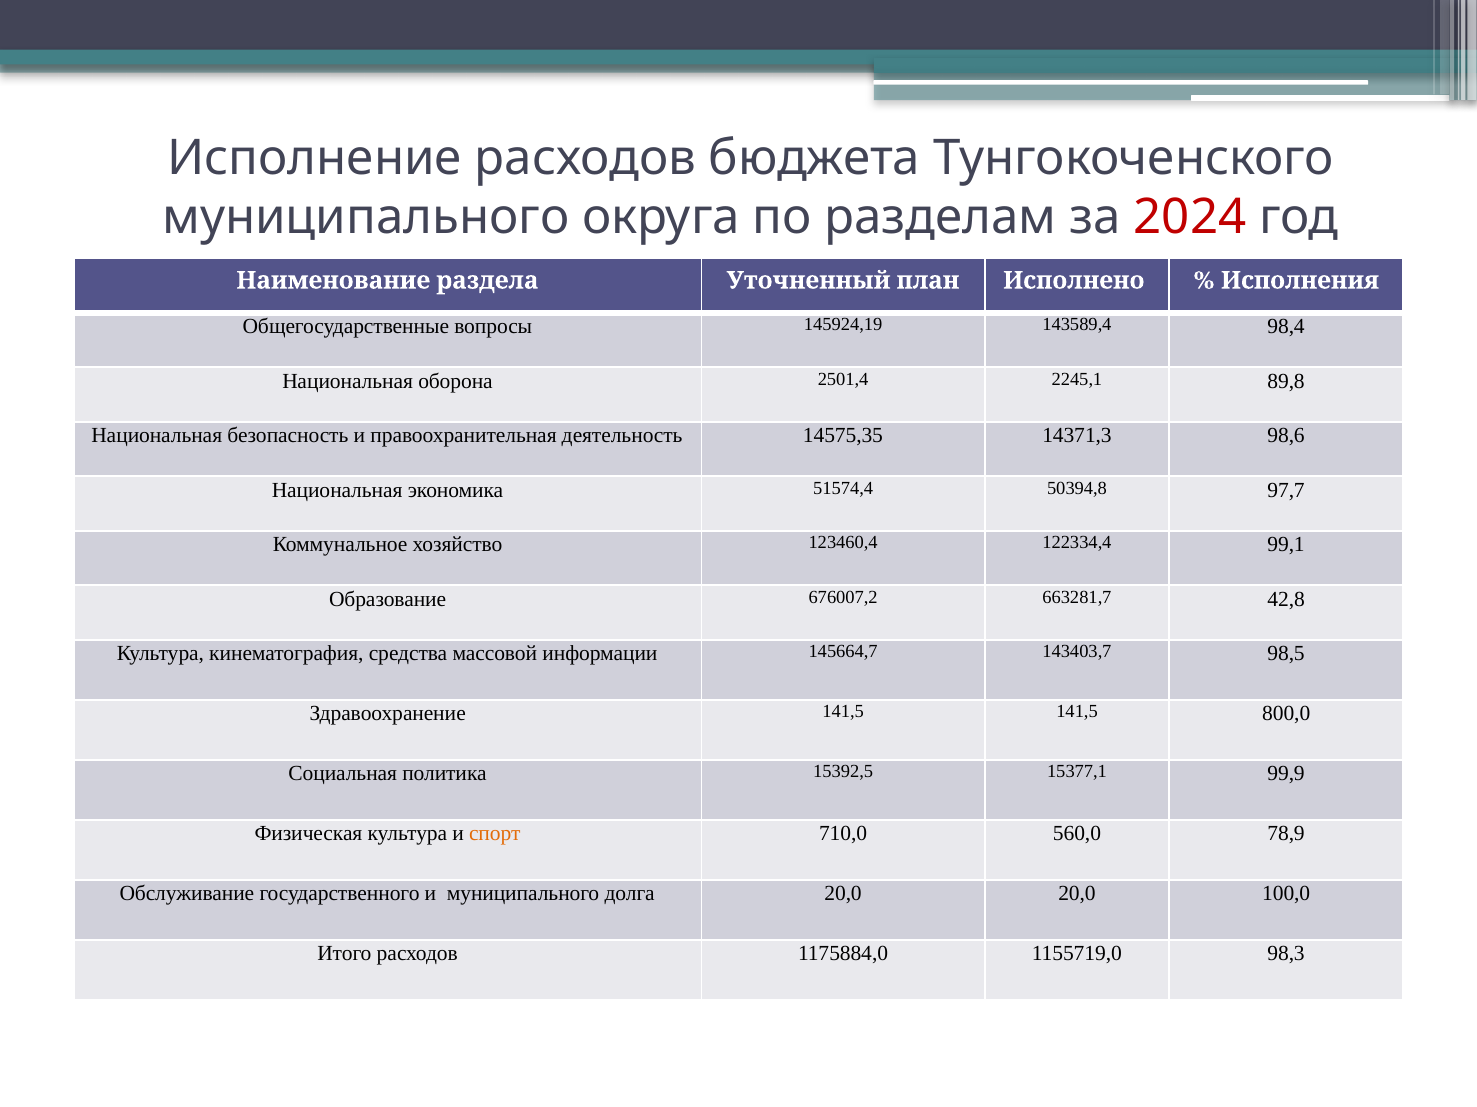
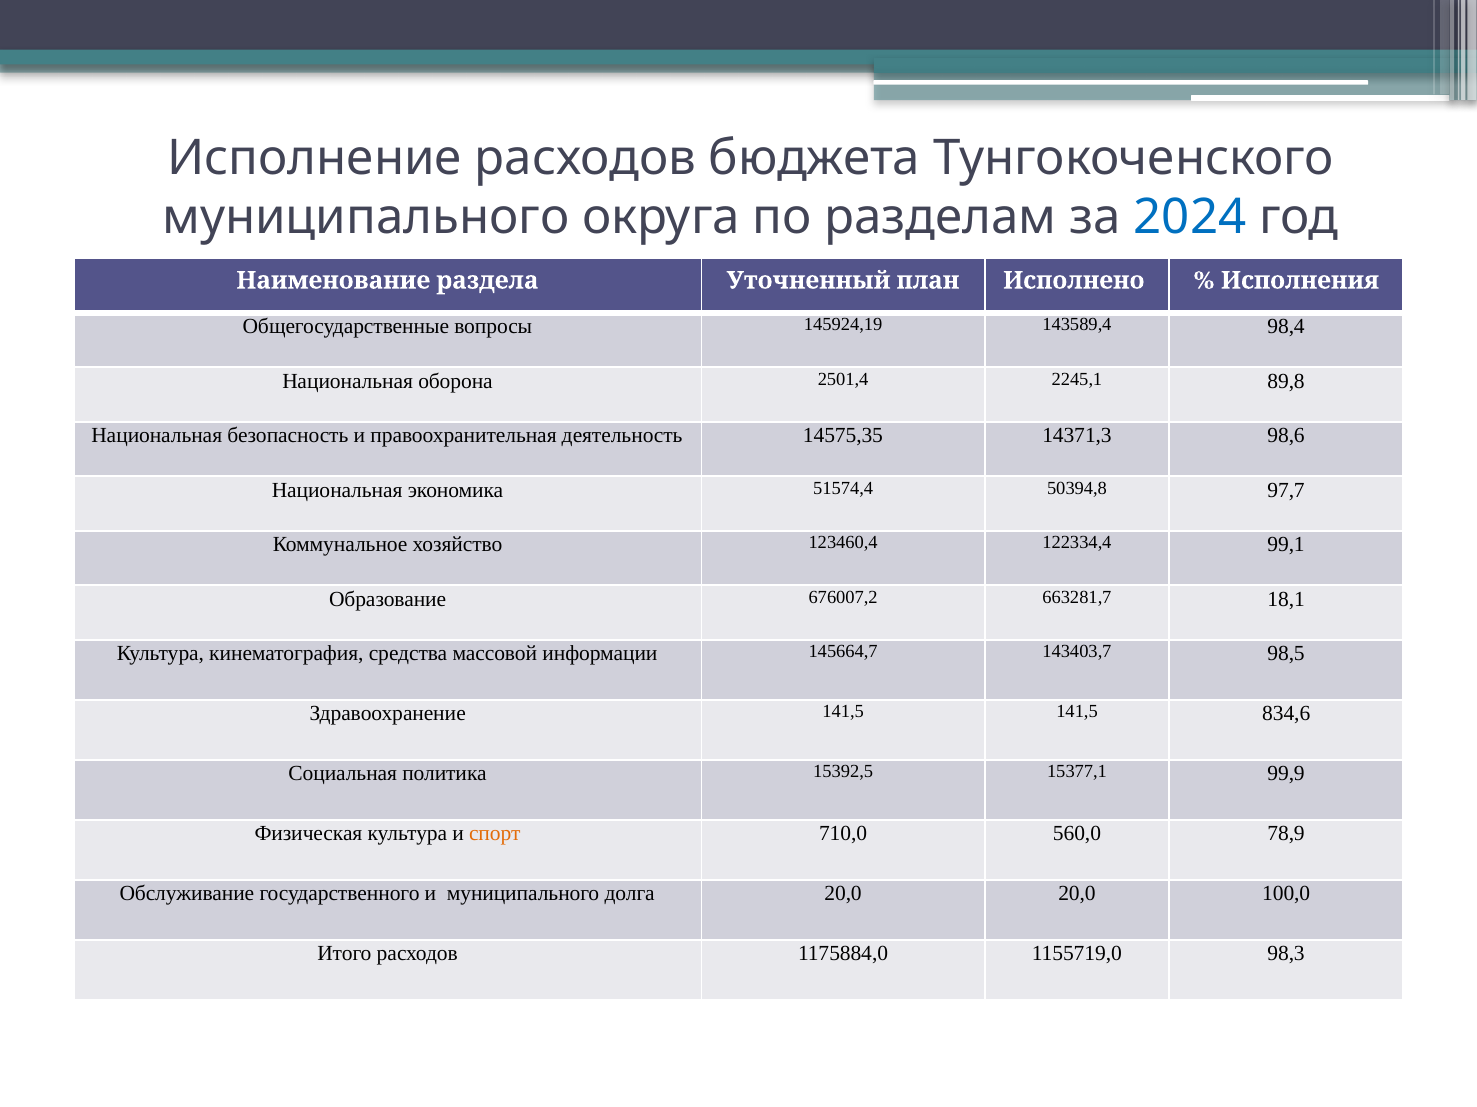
2024 colour: red -> blue (1190, 218)
42,8: 42,8 -> 18,1 (1286, 599)
800,0: 800,0 -> 834,6 (1286, 714)
